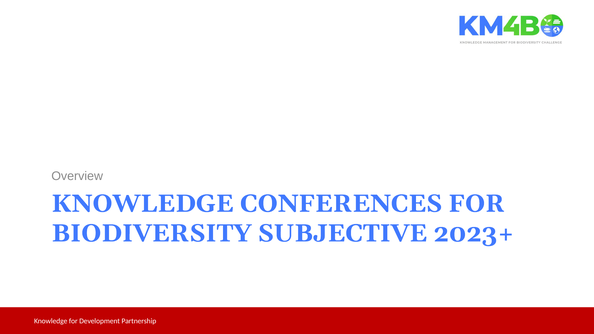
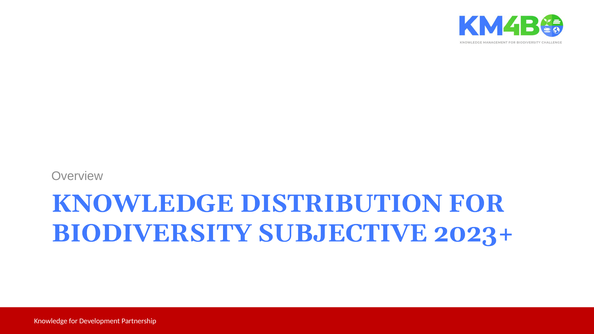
CONFERENCES: CONFERENCES -> DISTRIBUTION (341, 204)
